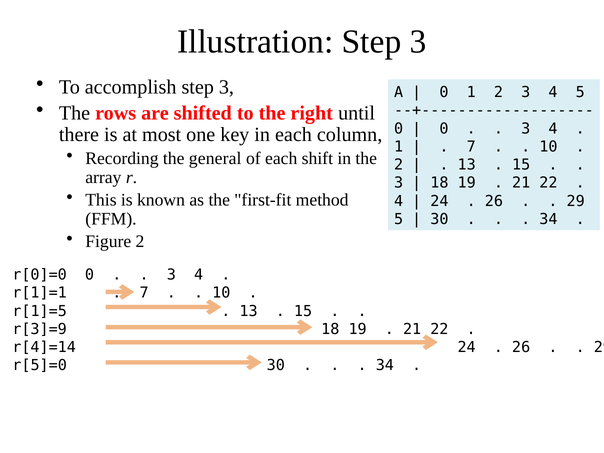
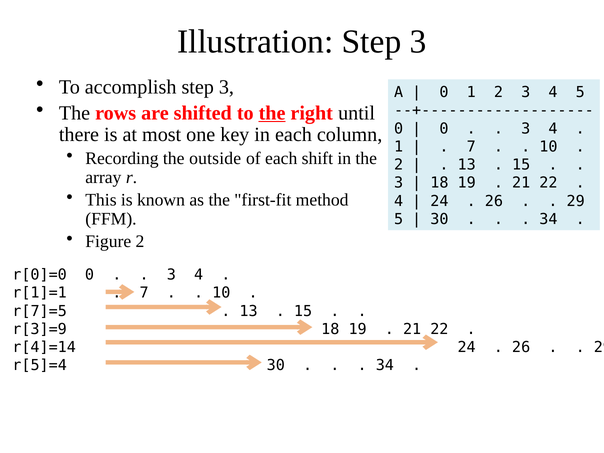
the underline: none -> present (272, 113)
general: general -> outside (215, 158)
r[1]=5: r[1]=5 -> r[7]=5 (40, 311)
r[5]=0: r[5]=0 -> r[5]=4 (40, 365)
